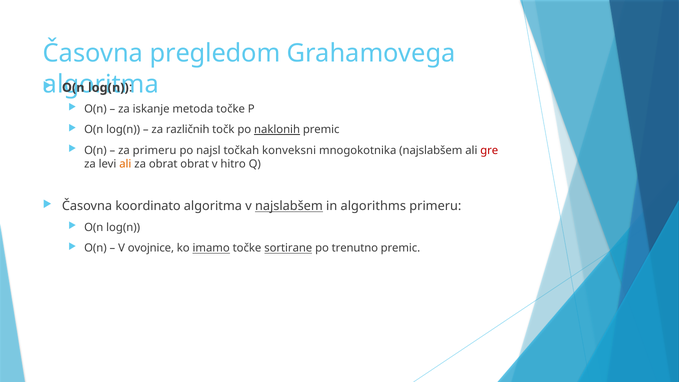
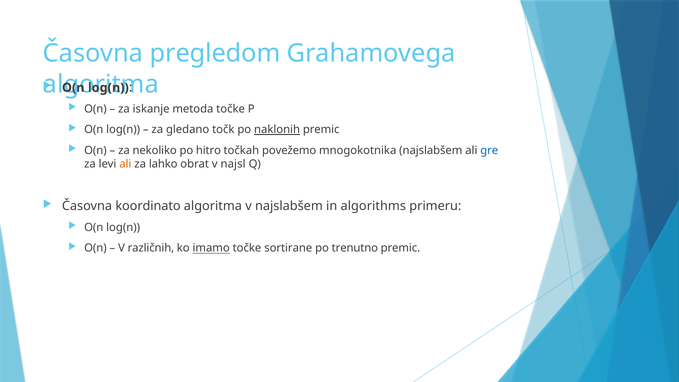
različnih: različnih -> gledano (188, 130)
za primeru: primeru -> nekoliko (155, 150)
najsl: najsl -> hitro (208, 150)
konveksni: konveksni -> povežemo (289, 150)
gre colour: red -> blue (489, 150)
za obrat: obrat -> lahko (163, 164)
hitro: hitro -> najsl (233, 164)
najslabšem underline: present -> none (289, 206)
ovojnice: ovojnice -> različnih (151, 248)
sortirane underline: present -> none (288, 248)
